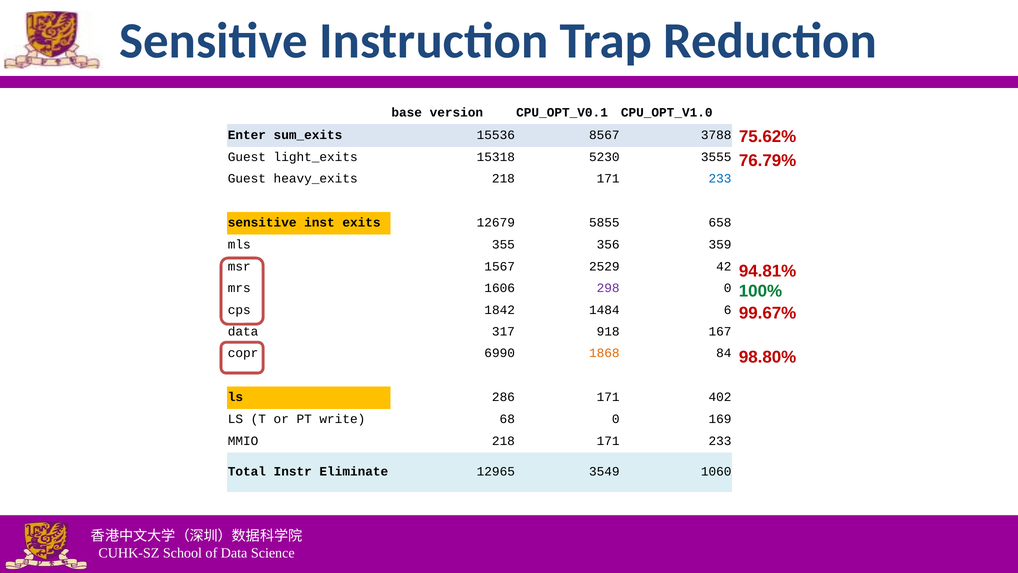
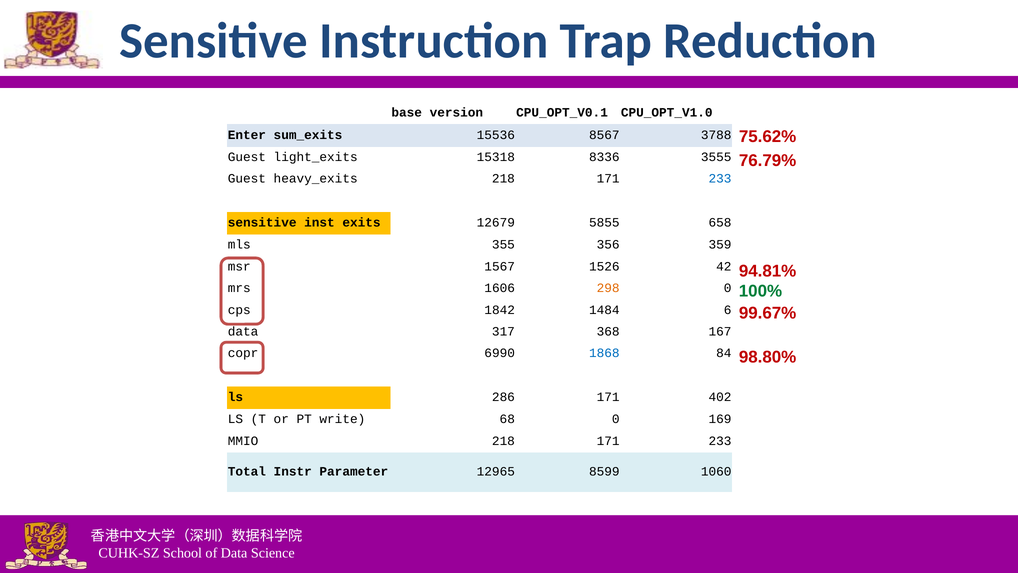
5230: 5230 -> 8336 (604, 157)
2529: 2529 -> 1526 (604, 266)
298 colour: purple -> orange (608, 288)
918: 918 -> 368 (608, 331)
1868 colour: orange -> blue (604, 353)
Eliminate: Eliminate -> Parameter (354, 471)
3549: 3549 -> 8599 (604, 471)
